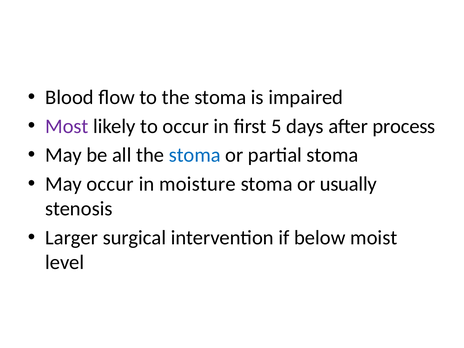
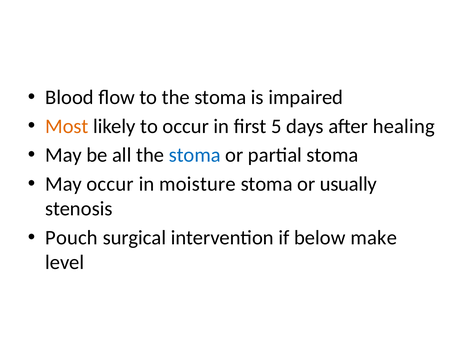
Most colour: purple -> orange (67, 126)
process: process -> healing (404, 126)
Larger: Larger -> Pouch (72, 238)
moist: moist -> make (374, 238)
